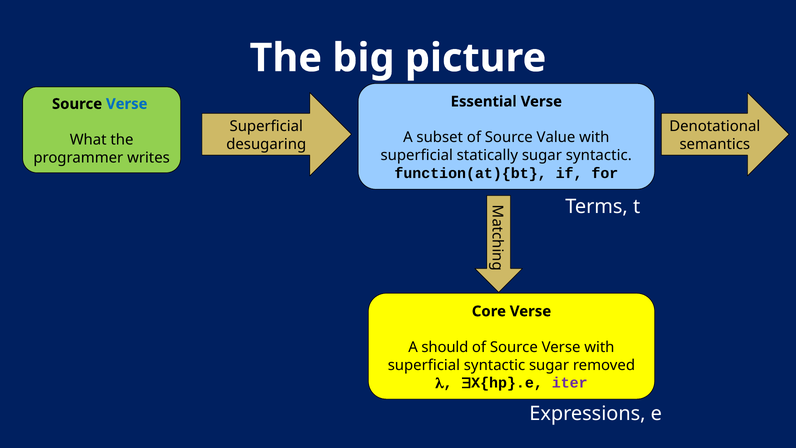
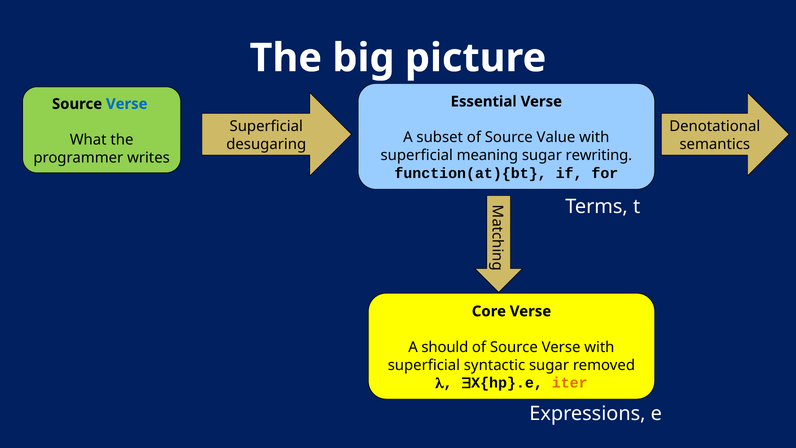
statically: statically -> meaning (487, 155)
sugar syntactic: syntactic -> rewriting (599, 155)
iter colour: purple -> orange (570, 383)
